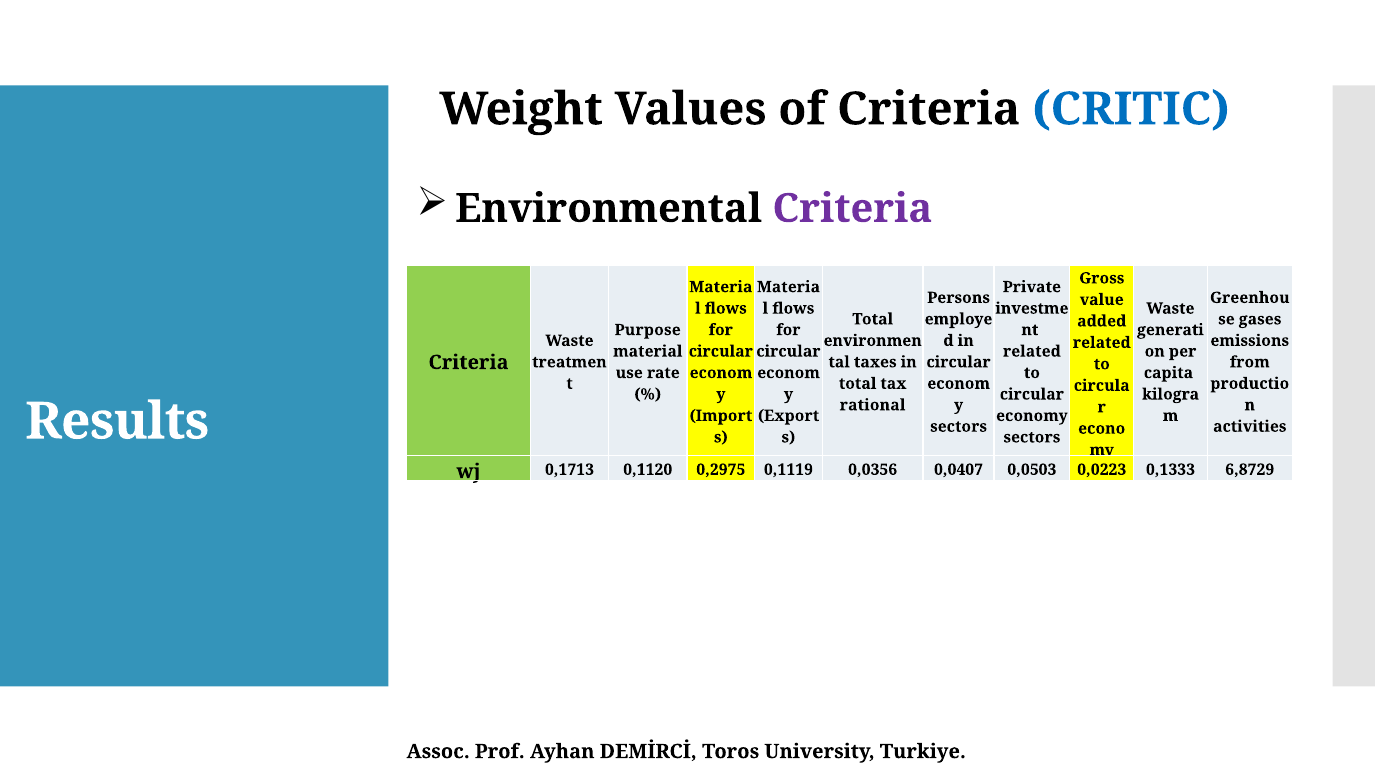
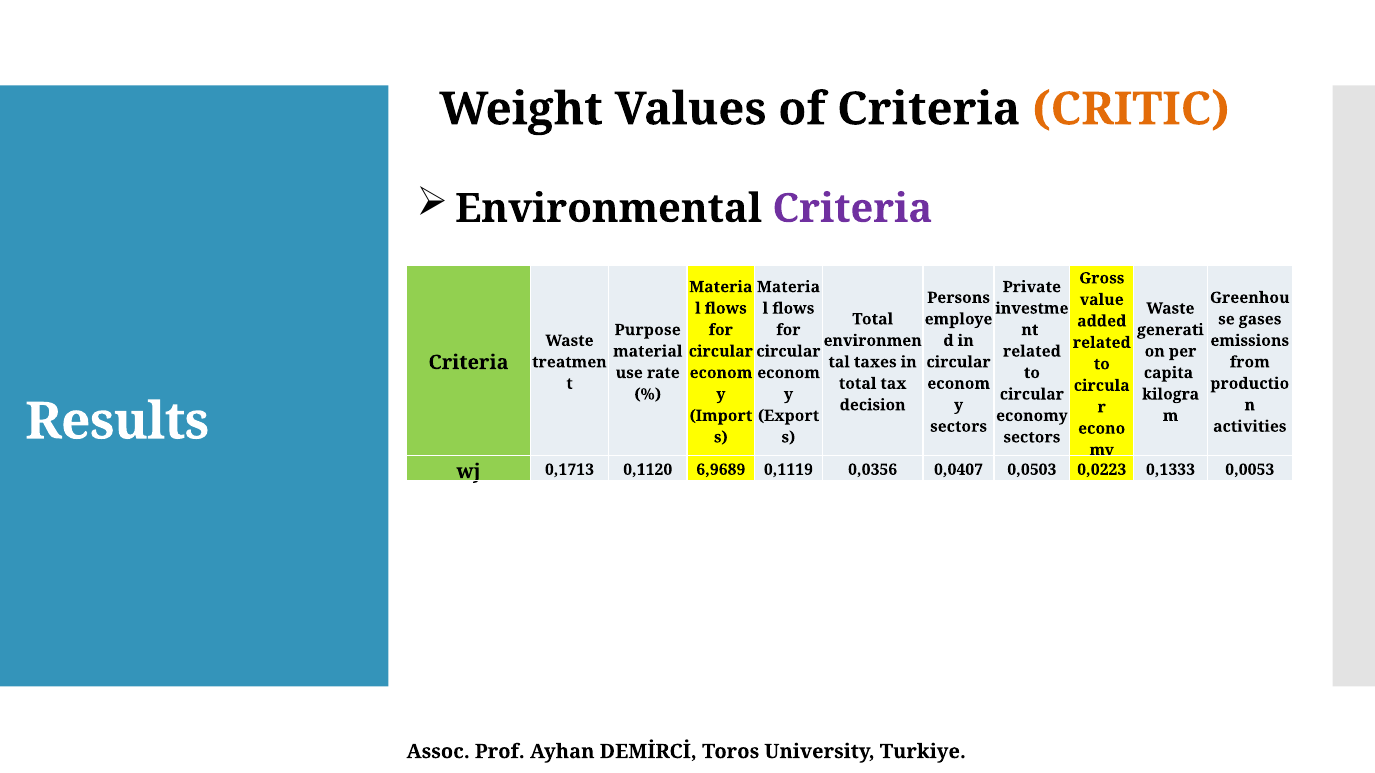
CRITIC colour: blue -> orange (1131, 109)
rational: rational -> decision (873, 405)
0,2975: 0,2975 -> 6,9689 (721, 470)
6,8729: 6,8729 -> 0,0053 (1250, 470)
